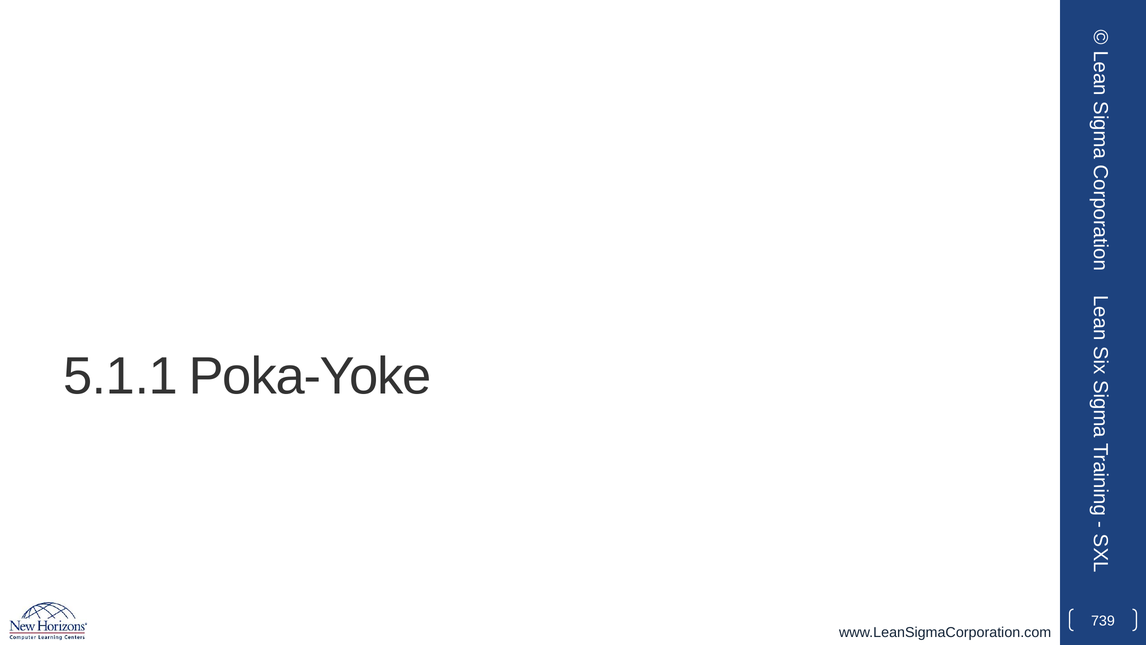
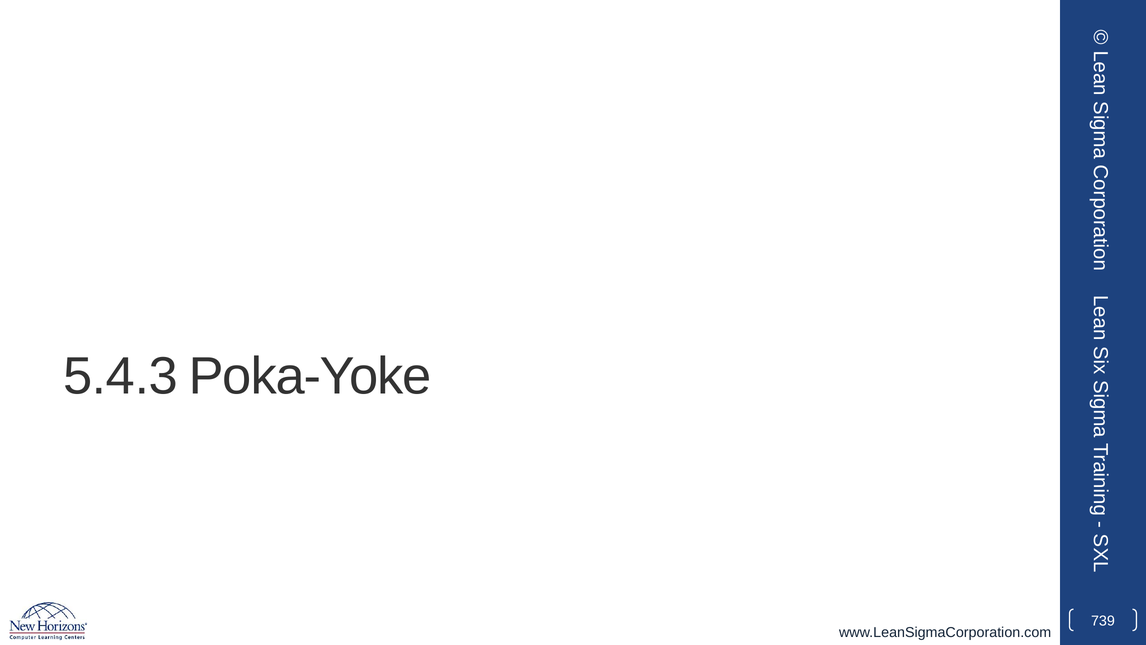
5.1.1: 5.1.1 -> 5.4.3 (121, 376)
